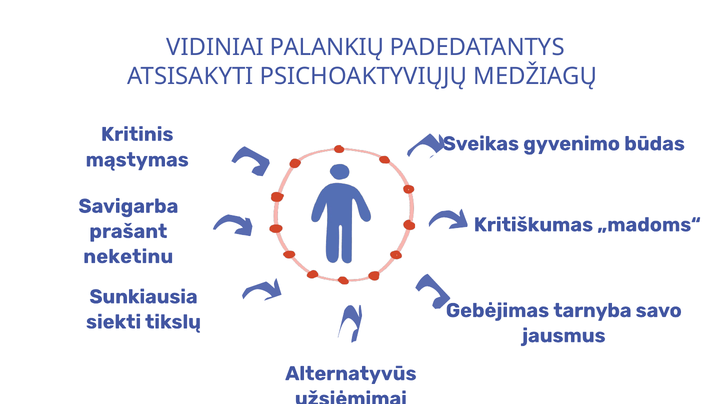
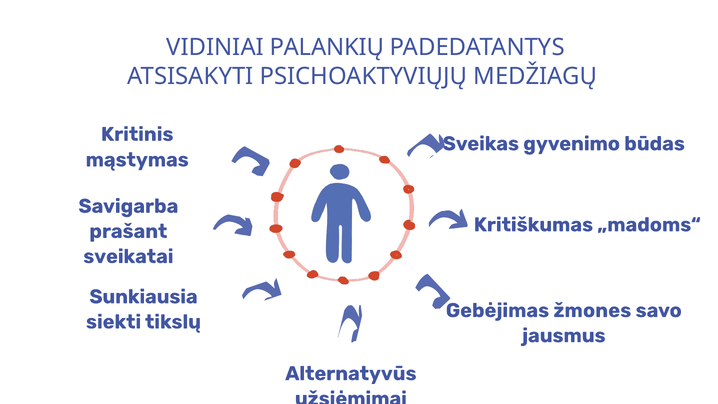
neketinu: neketinu -> sveikatai (128, 256)
tarnyba: tarnyba -> žmones (592, 310)
